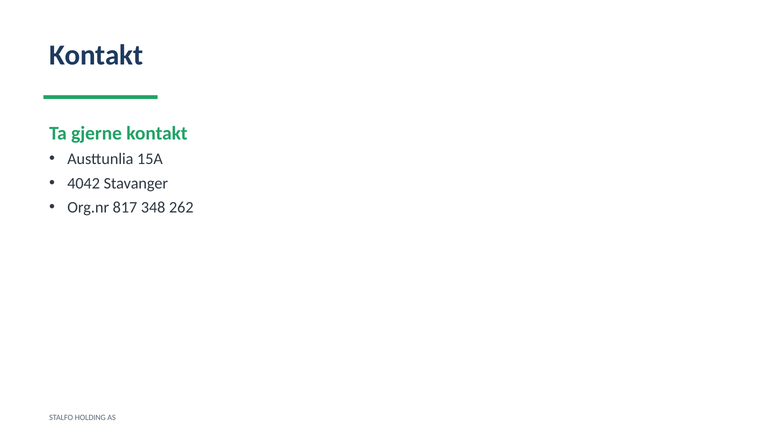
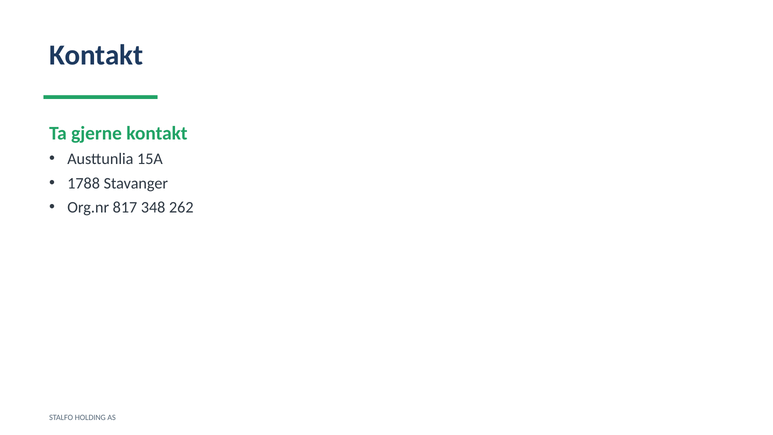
4042: 4042 -> 1788 (84, 183)
